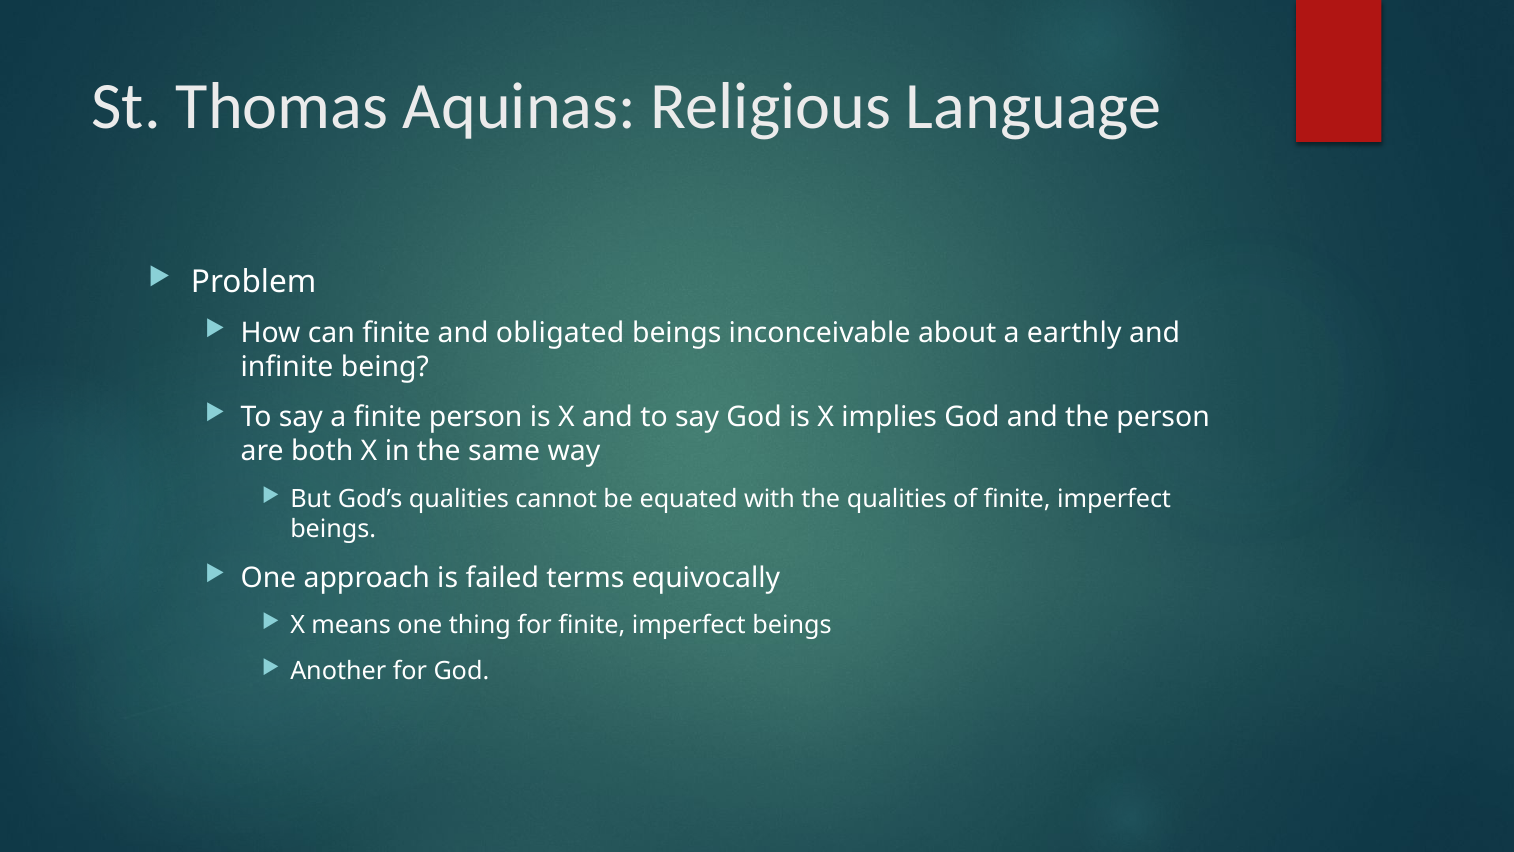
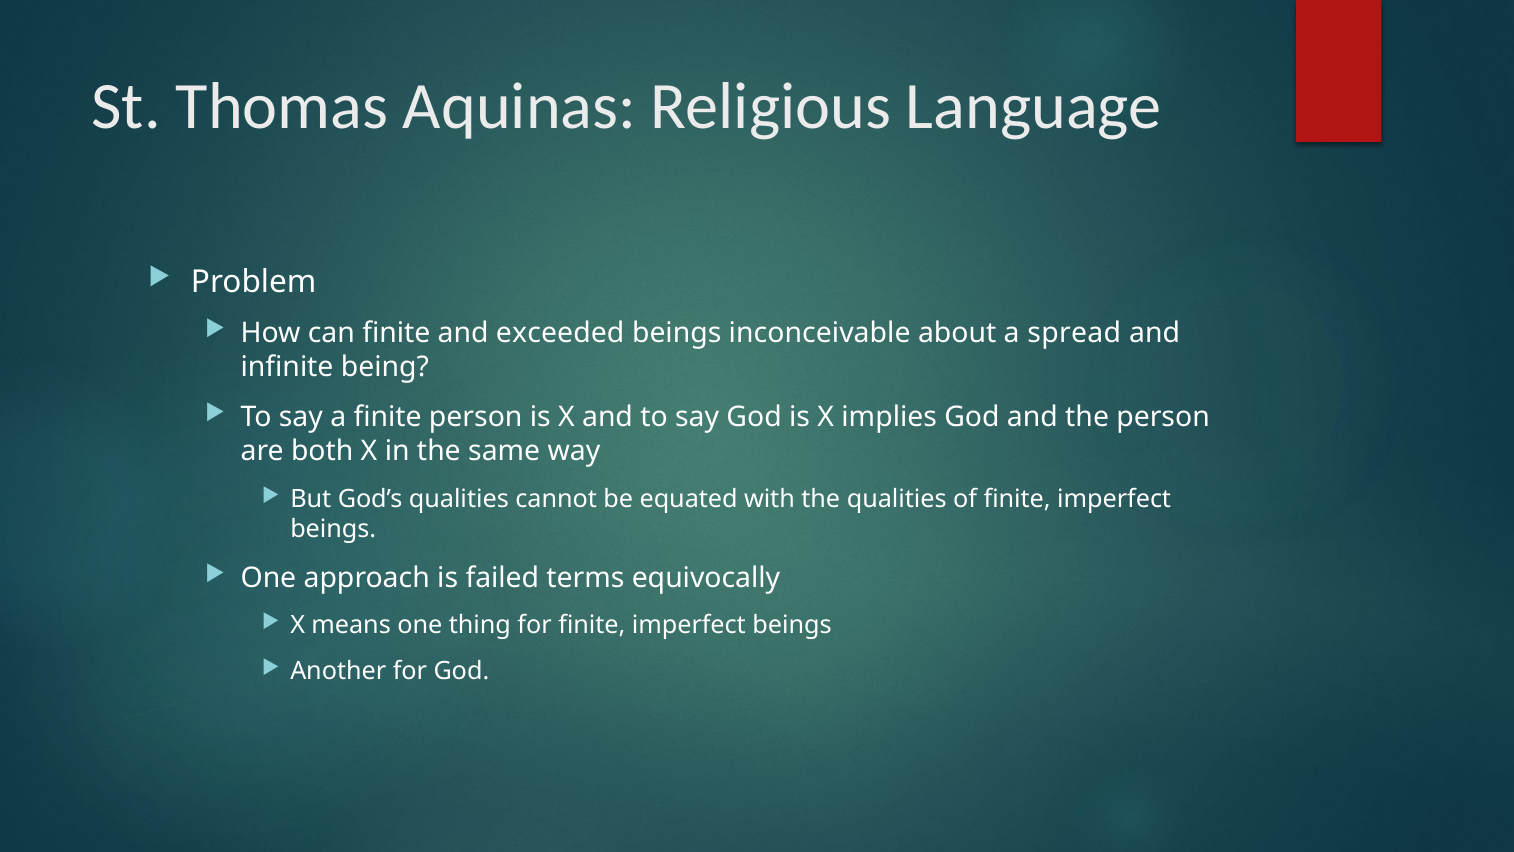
obligated: obligated -> exceeded (560, 333)
earthly: earthly -> spread (1074, 333)
